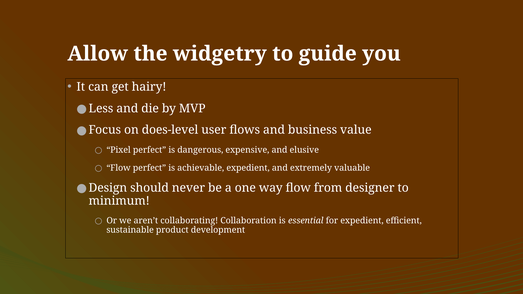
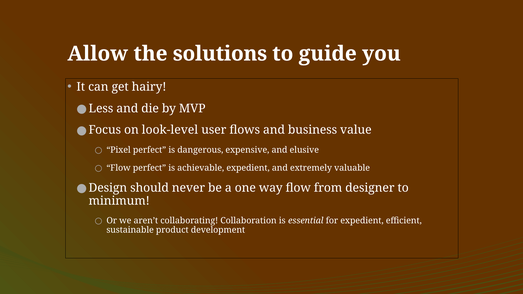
widgetry: widgetry -> solutions (220, 54)
does-level: does-level -> look-level (170, 130)
